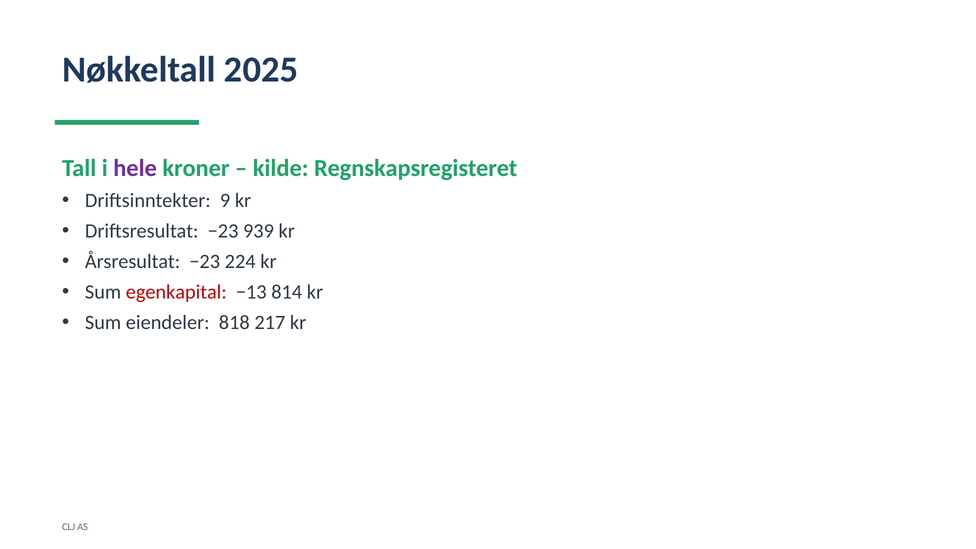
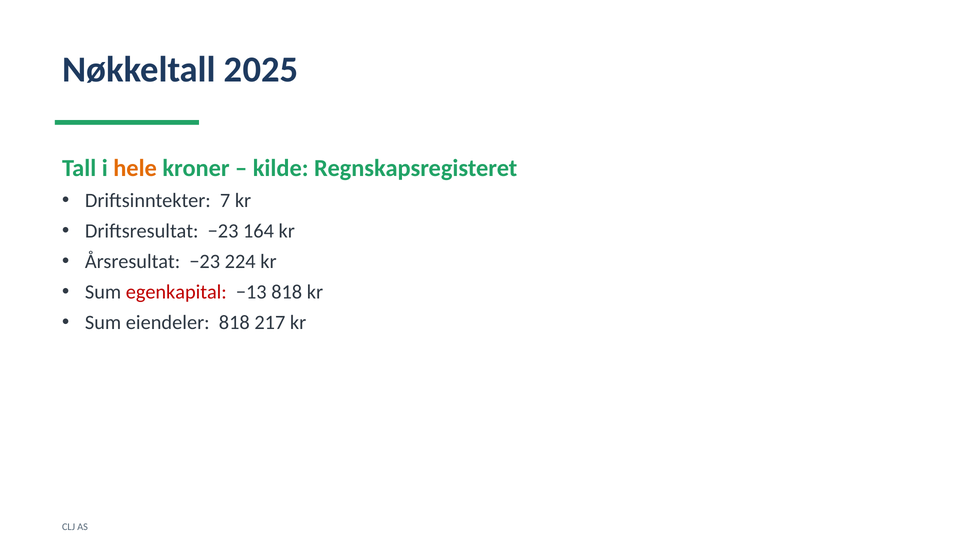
hele colour: purple -> orange (135, 168)
9: 9 -> 7 (225, 201)
939: 939 -> 164 (258, 231)
−13 814: 814 -> 818 (287, 292)
